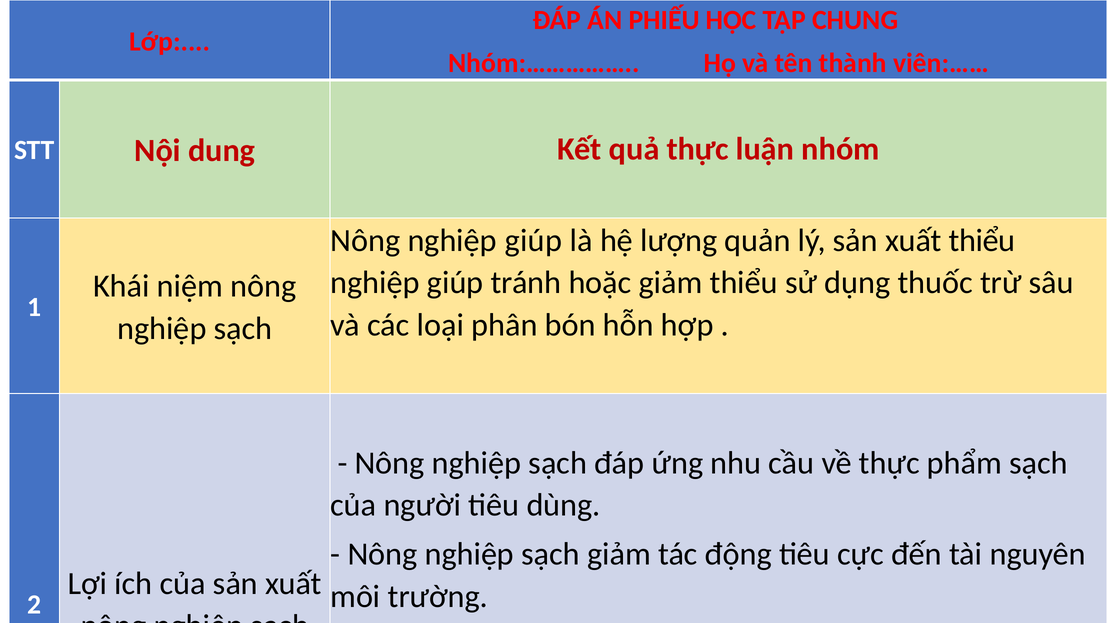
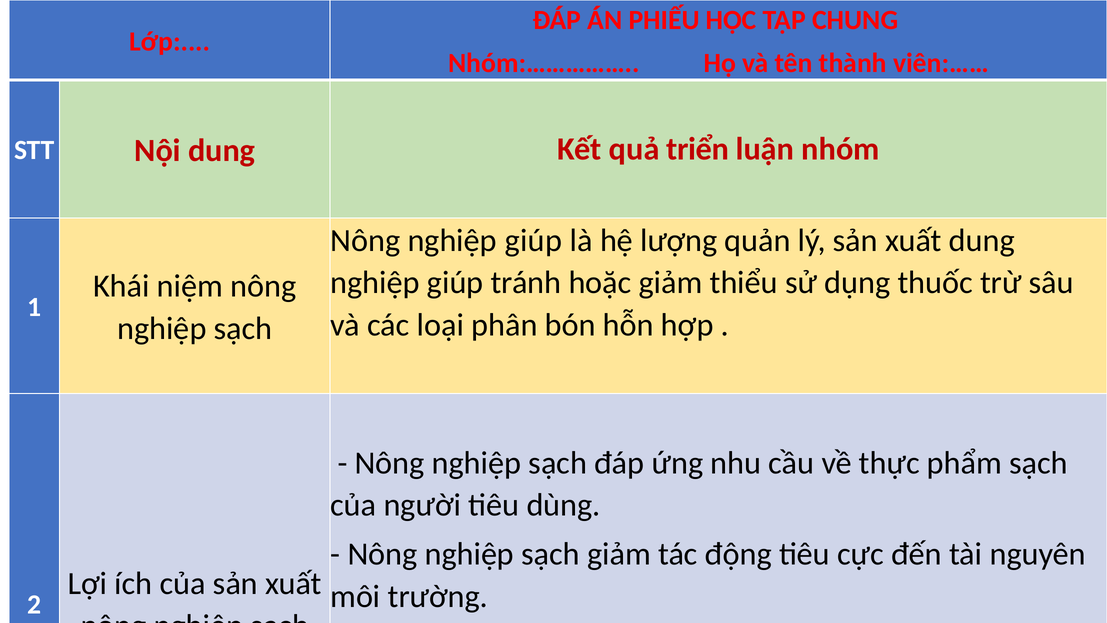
quả thực: thực -> triển (698, 149)
xuất thiểu: thiểu -> dung (982, 240)
